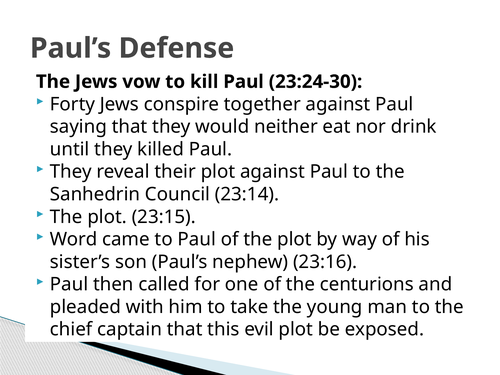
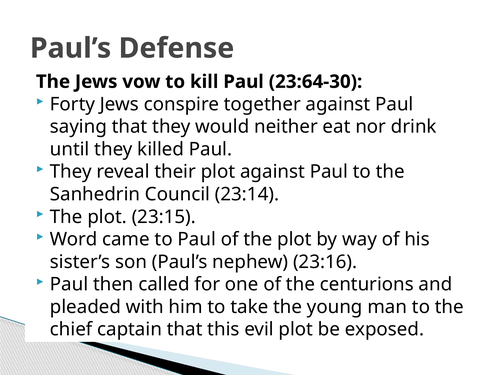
23:24-30: 23:24-30 -> 23:64-30 (316, 82)
